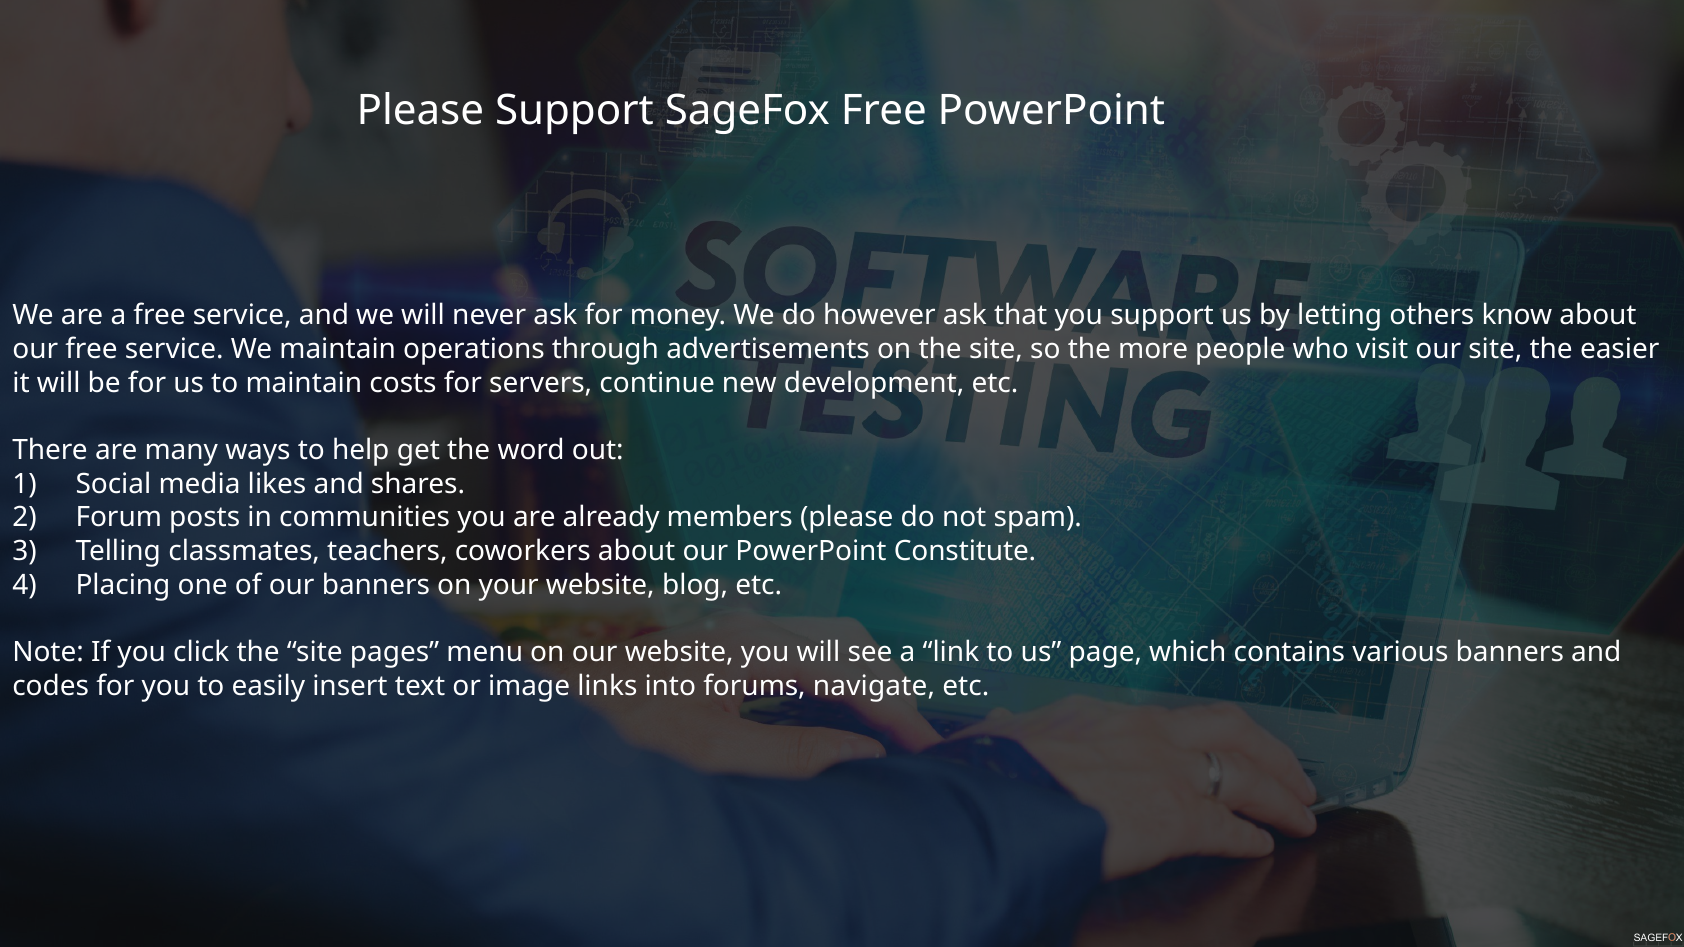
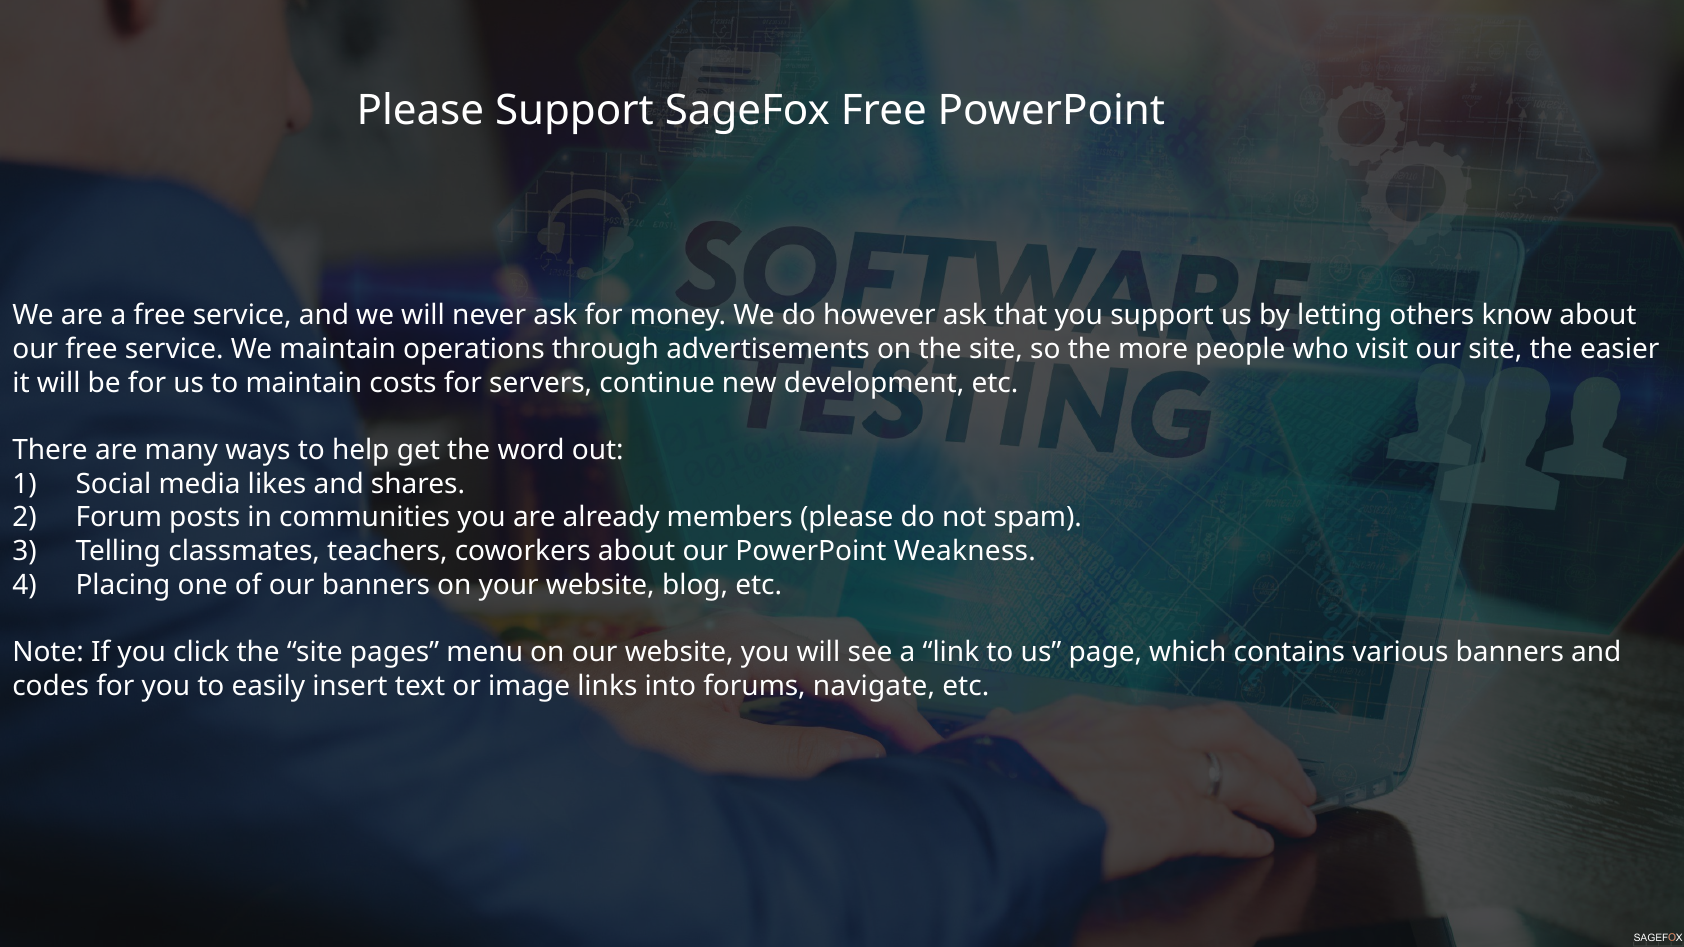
Constitute: Constitute -> Weakness (965, 551)
